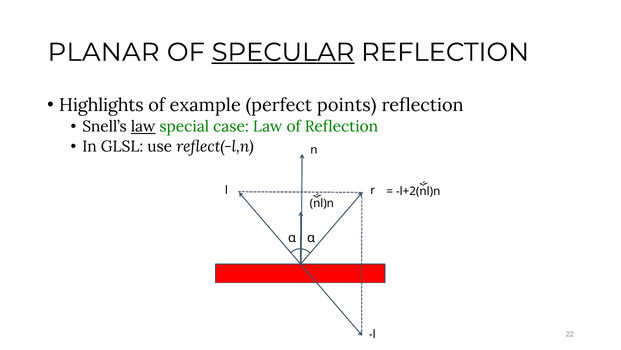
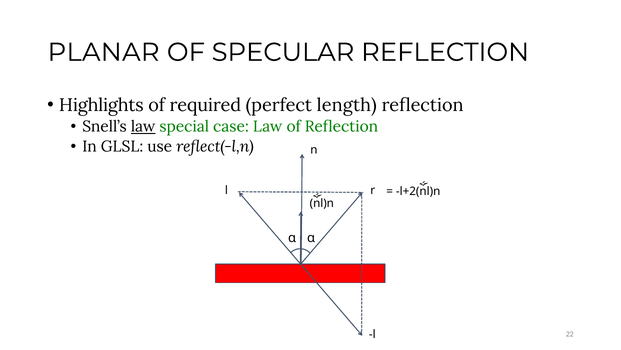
SPECULAR underline: present -> none (283, 52)
example: example -> required (205, 105)
points: points -> length (347, 105)
